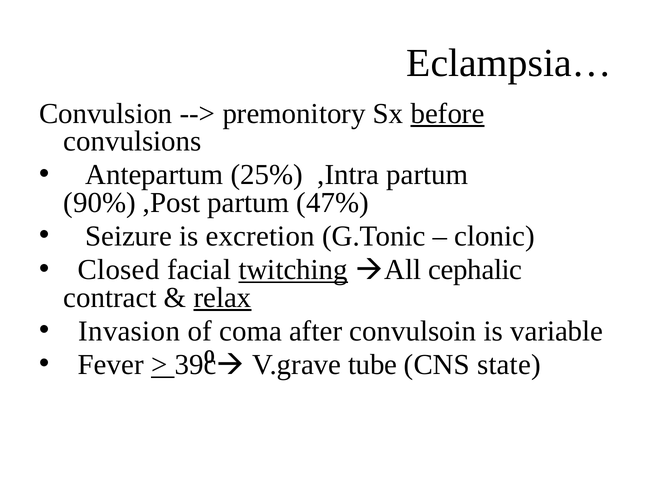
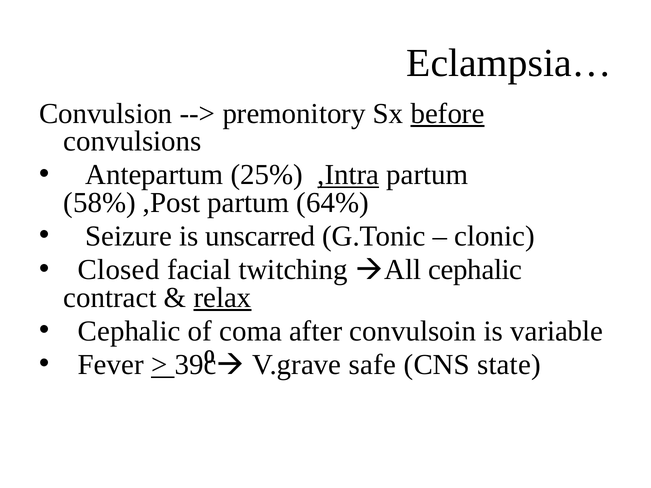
,Intra underline: none -> present (348, 175)
90%: 90% -> 58% (100, 203)
47%: 47% -> 64% (333, 203)
excretion: excretion -> unscarred (260, 236)
twitching underline: present -> none (293, 270)
Invasion: Invasion -> Cephalic (129, 331)
tube: tube -> safe (372, 365)
